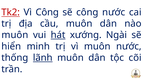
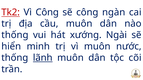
công nước: nước -> ngàn (114, 12)
muôn: muôn -> thống (15, 35)
hát underline: present -> none (58, 35)
